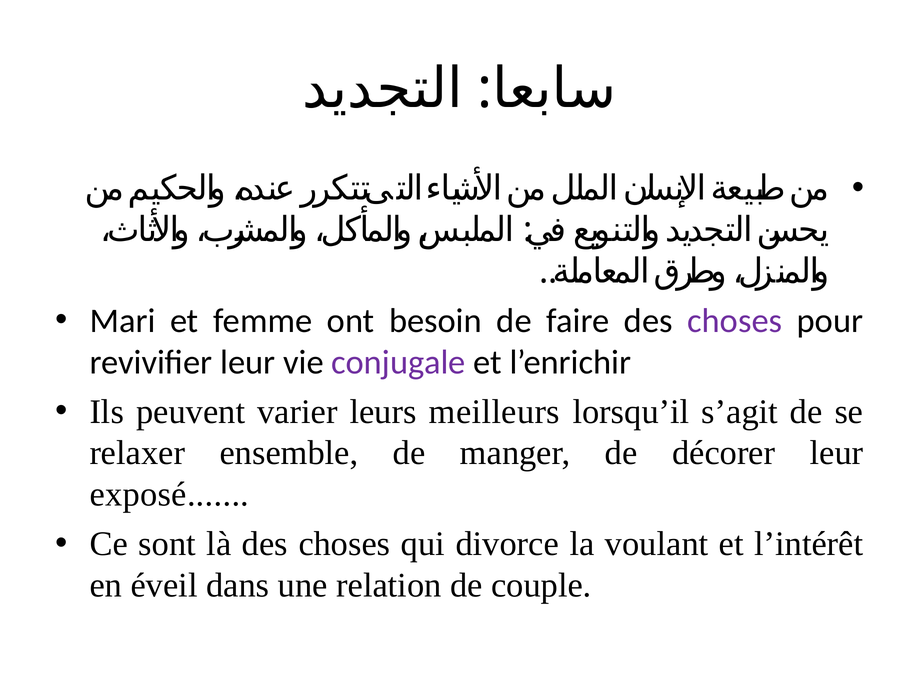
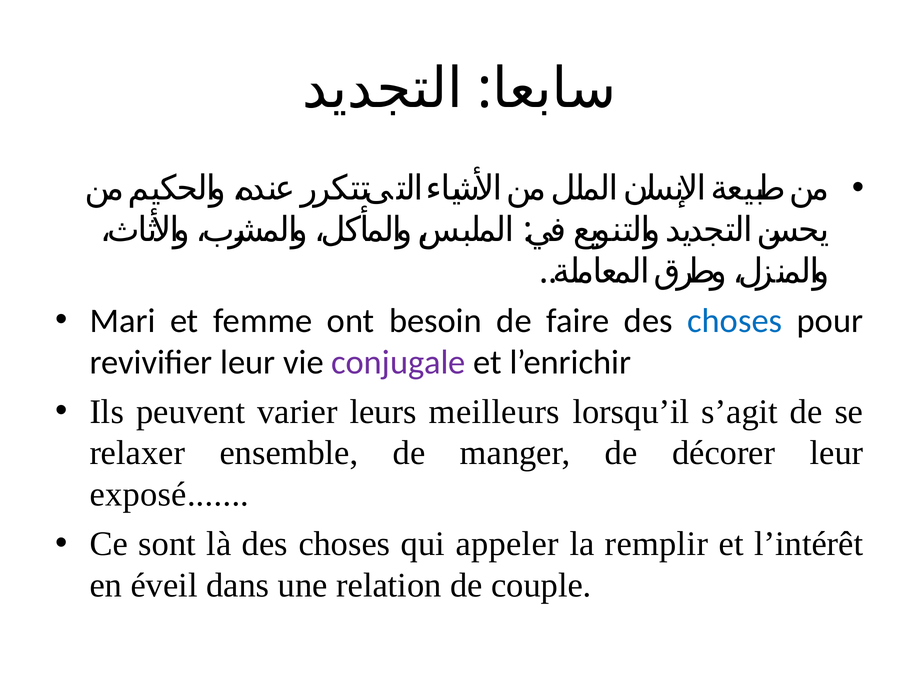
choses colour: purple -> blue (735, 321)
divorce: divorce -> appeler (507, 544)
voulant: voulant -> remplir (656, 544)
